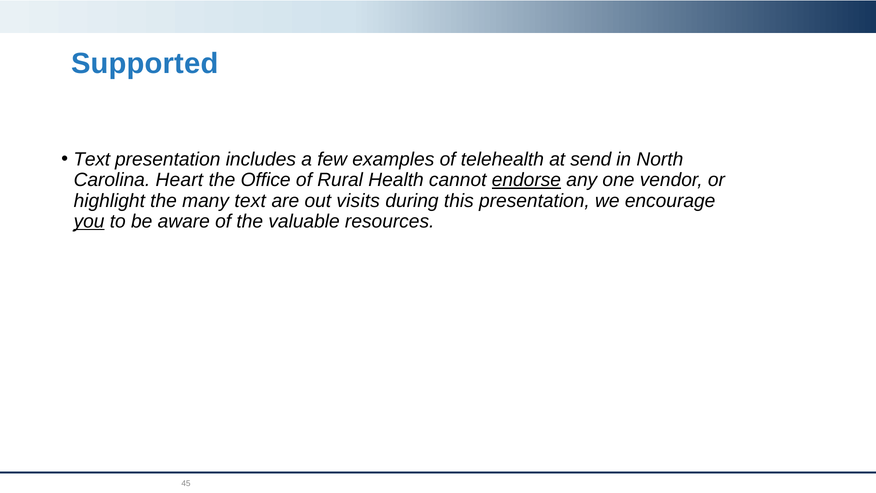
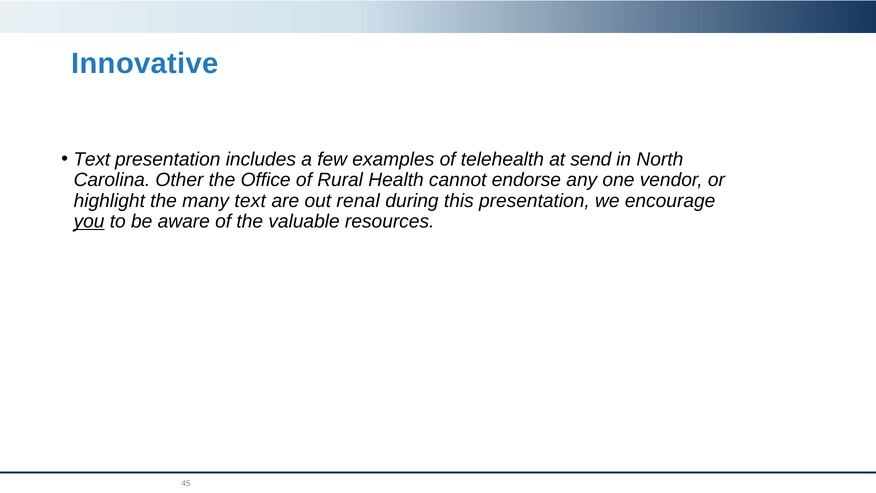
Supported: Supported -> Innovative (145, 64)
Heart: Heart -> Other (179, 180)
endorse underline: present -> none (526, 180)
visits: visits -> renal (358, 201)
